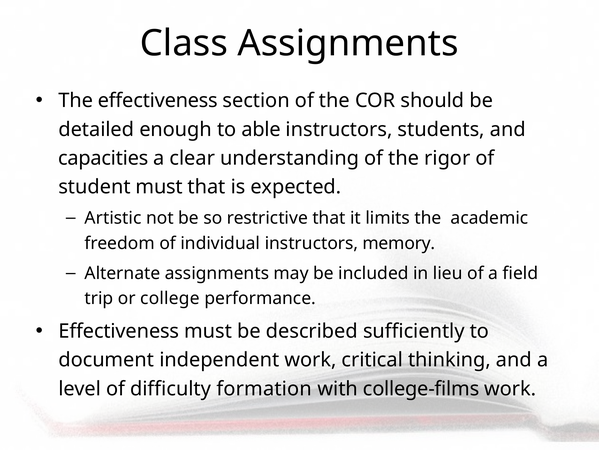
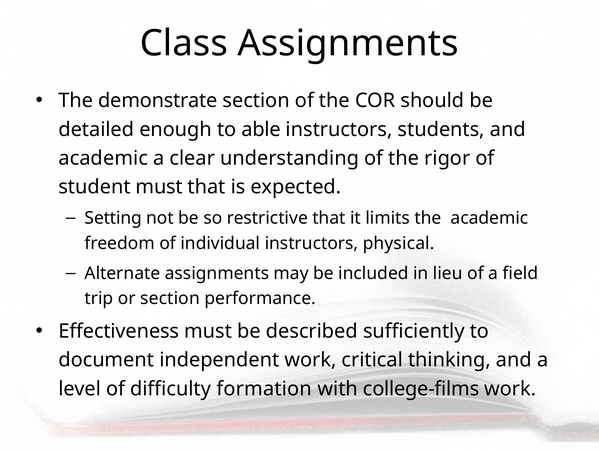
The effectiveness: effectiveness -> demonstrate (158, 100)
capacities: capacities -> academic (103, 158)
Artistic: Artistic -> Setting (113, 218)
memory: memory -> physical (399, 243)
or college: college -> section (170, 298)
